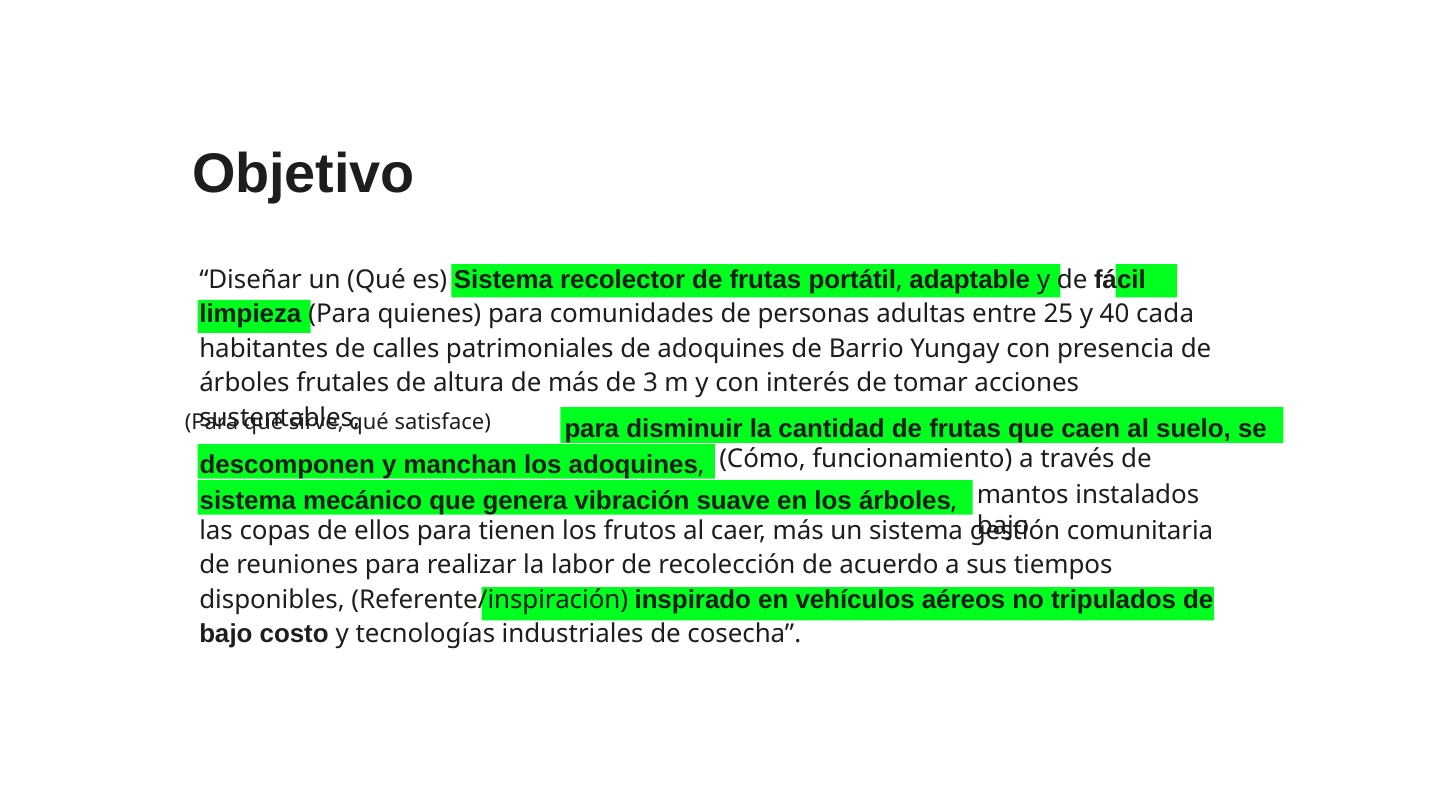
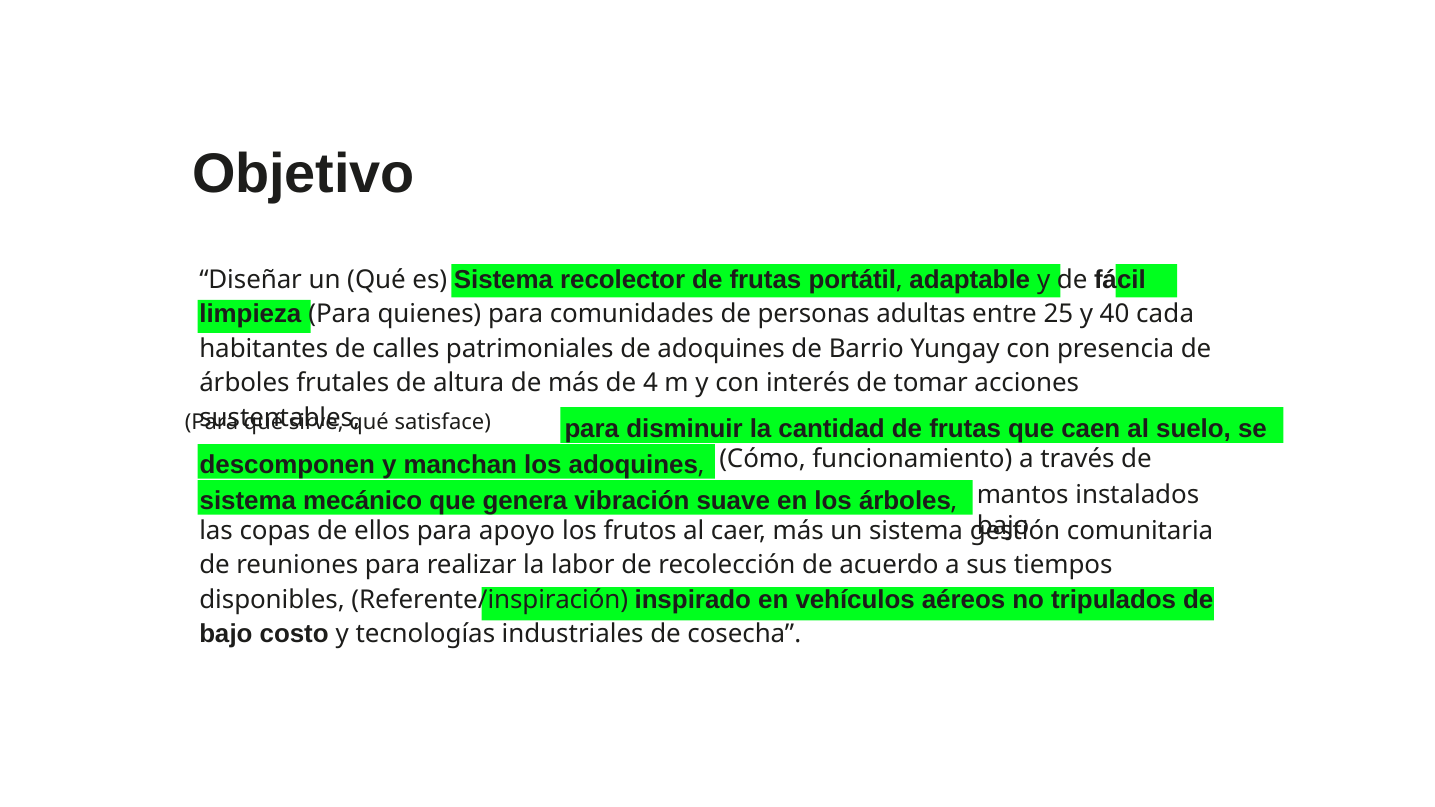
3: 3 -> 4 (650, 383)
tienen: tienen -> apoyo (517, 531)
